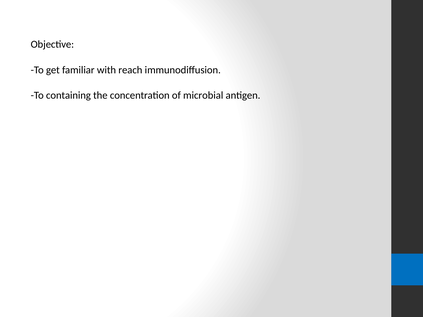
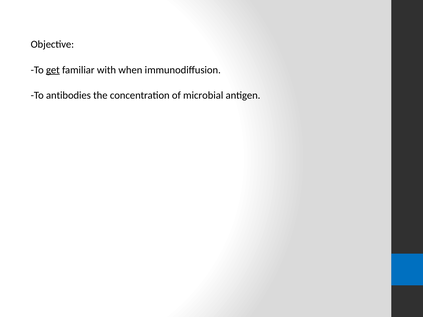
get underline: none -> present (53, 70)
reach: reach -> when (130, 70)
containing: containing -> antibodies (68, 95)
